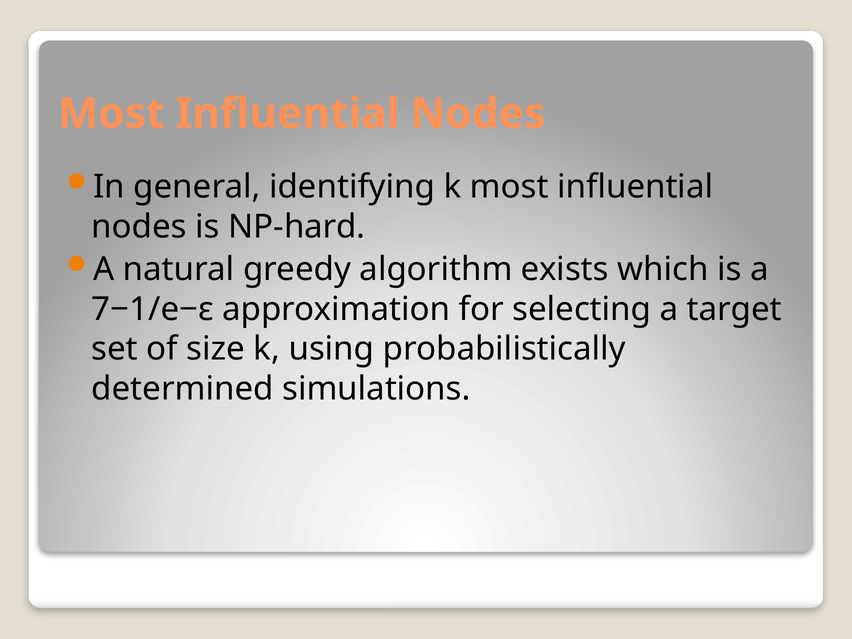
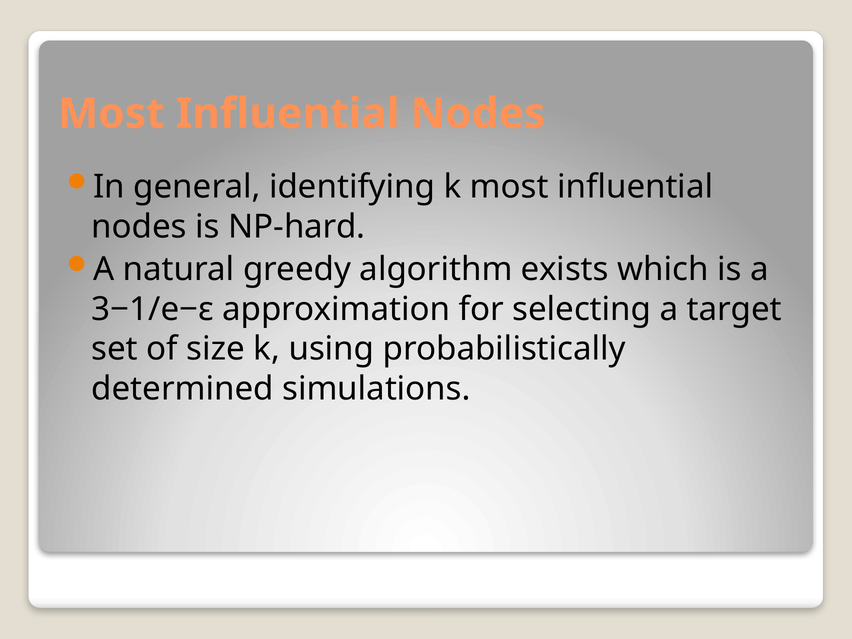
7−1/e−ε: 7−1/e−ε -> 3−1/e−ε (153, 309)
